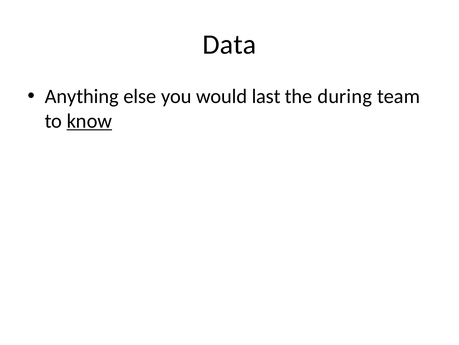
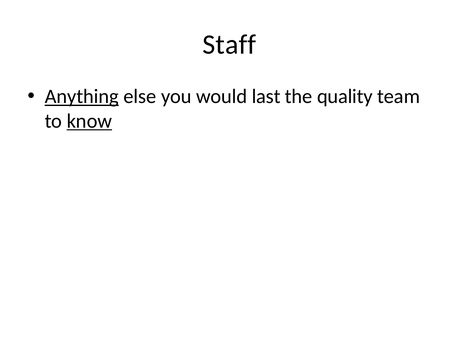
Data: Data -> Staff (229, 44)
Anything underline: none -> present (82, 96)
during: during -> quality (345, 96)
